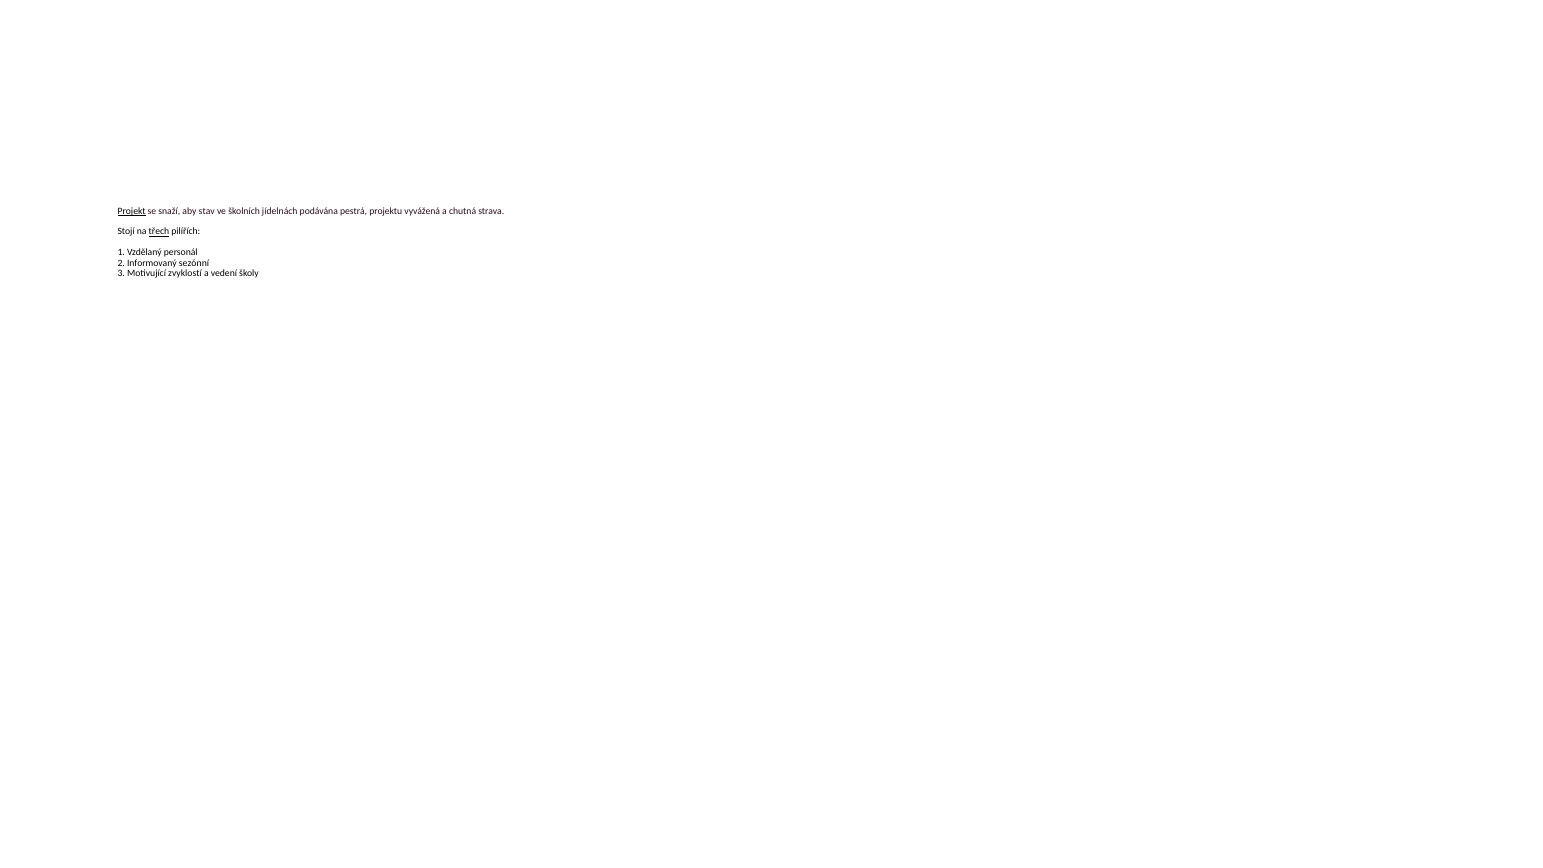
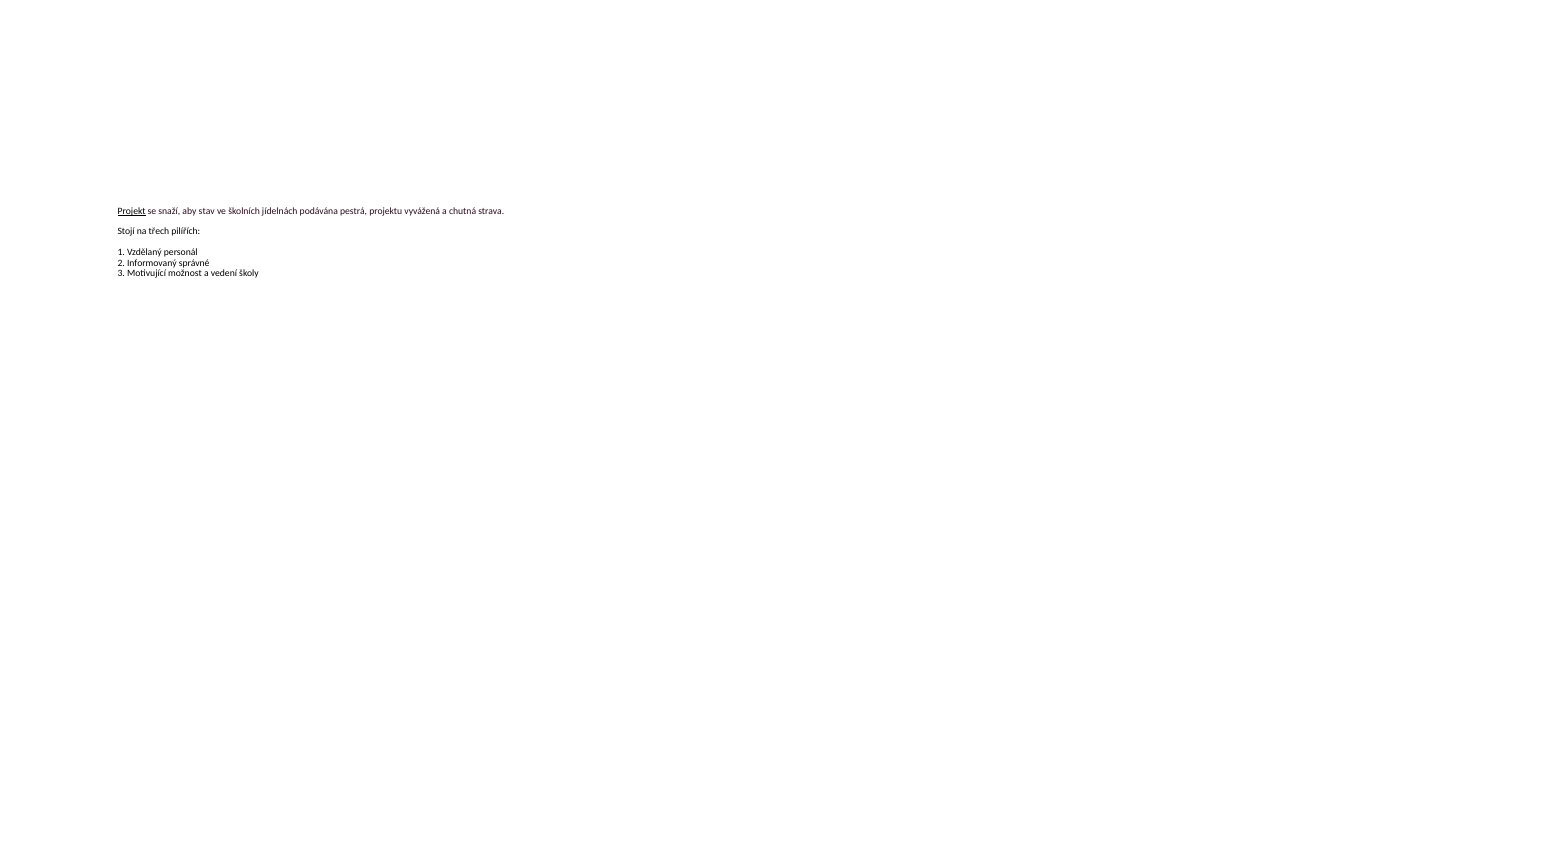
třech underline: present -> none (159, 232)
sezónní: sezónní -> správné (194, 263)
zvyklostí: zvyklostí -> možnost (185, 274)
